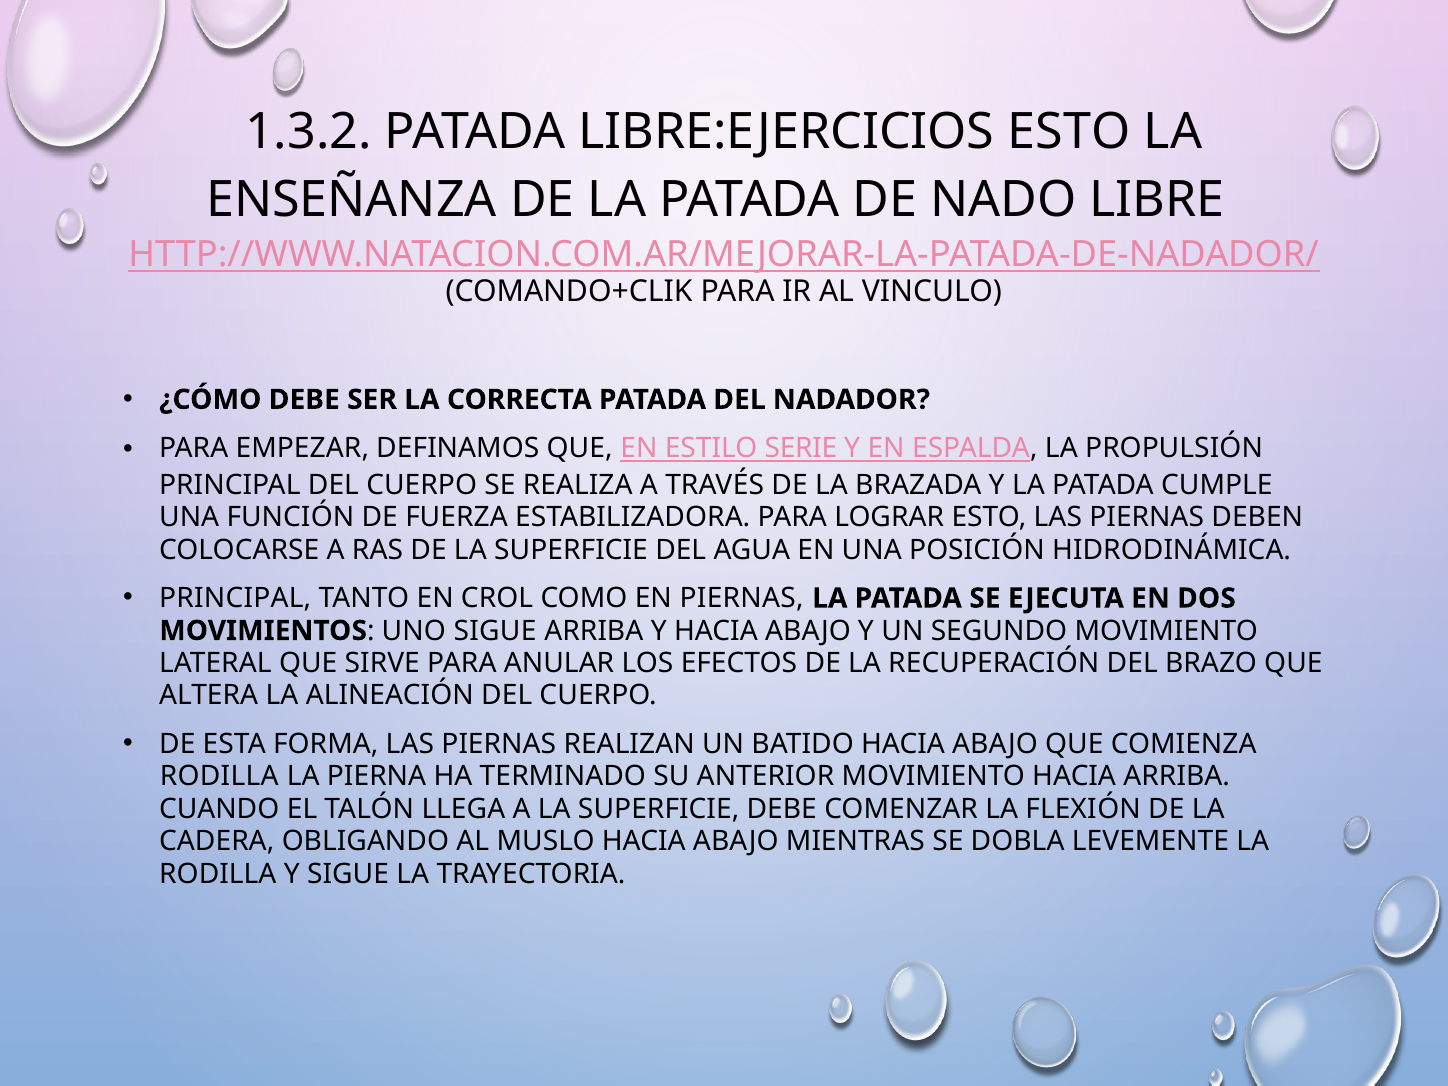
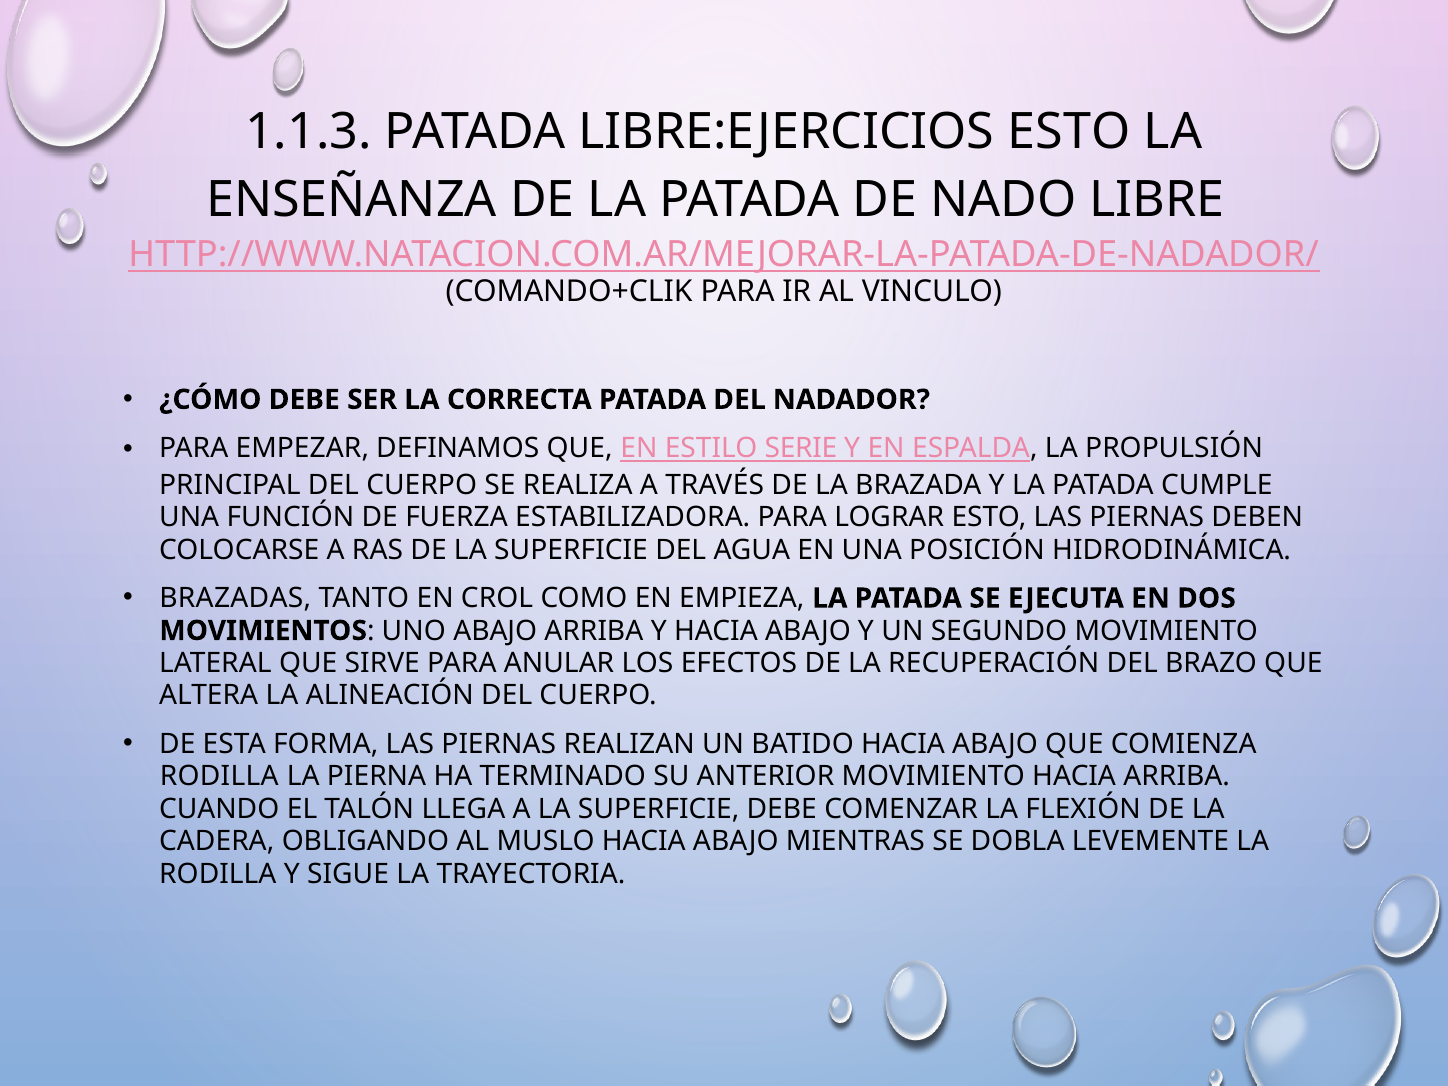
1.3.2: 1.3.2 -> 1.1.3 (308, 132)
PRINCIPAL: PRINCIPAL -> BRAZADAS (235, 598)
EN PIERNAS: PIERNAS -> EMPIEZA (742, 598)
UNO SIGUE: SIGUE -> ABAJO (495, 631)
